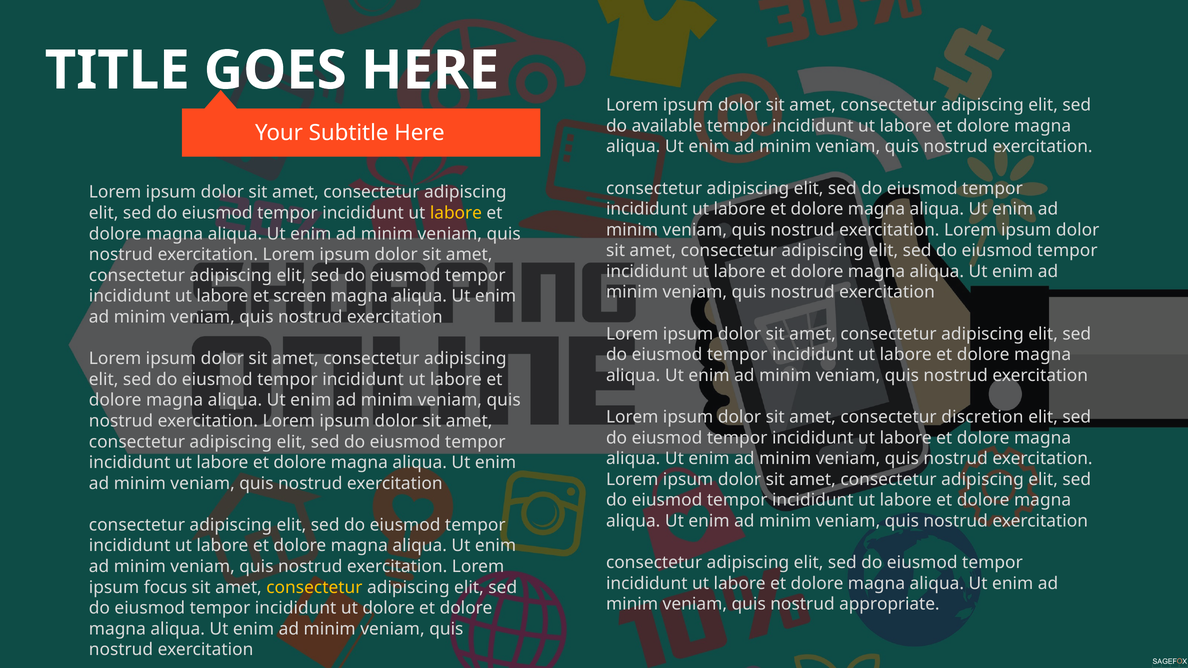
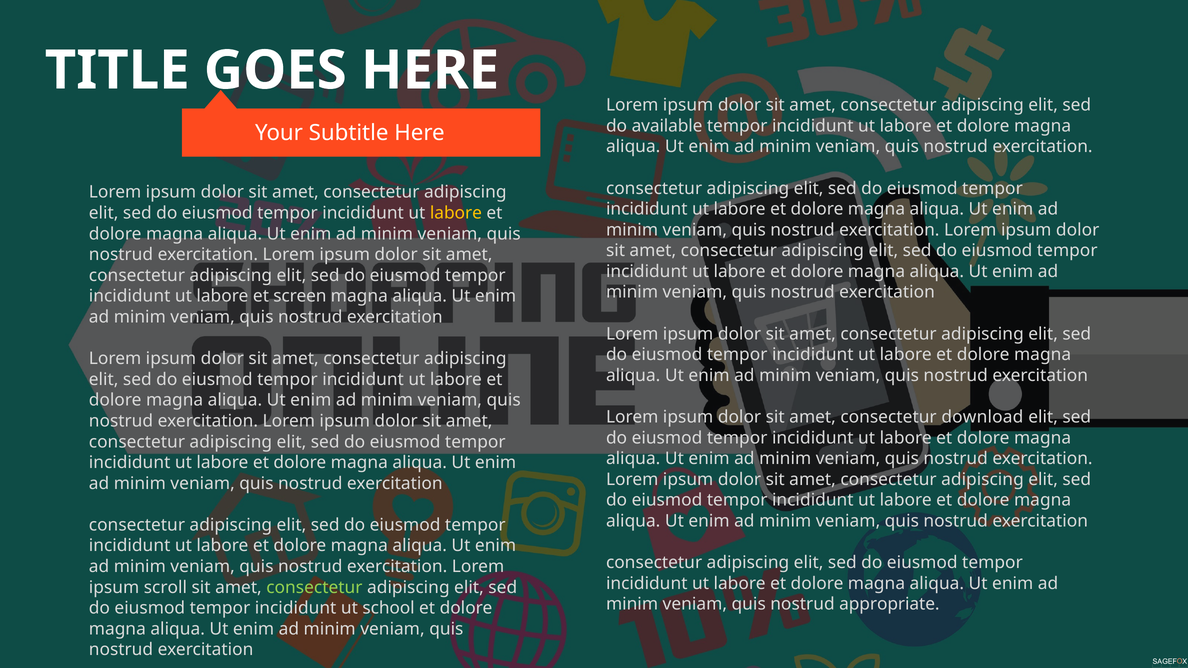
discretion: discretion -> download (982, 417)
focus: focus -> scroll (165, 588)
consectetur colour: yellow -> light green (314, 588)
ut dolore: dolore -> school (389, 608)
